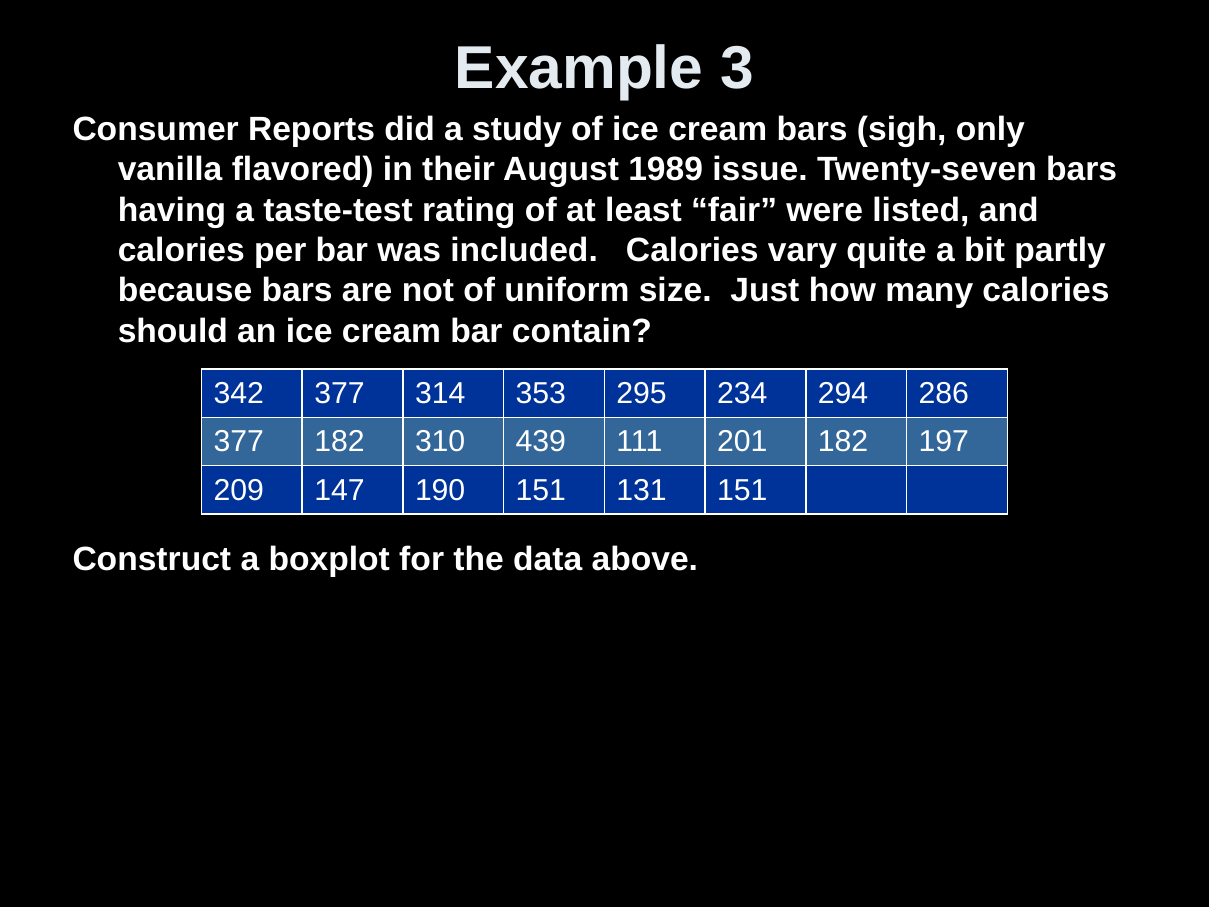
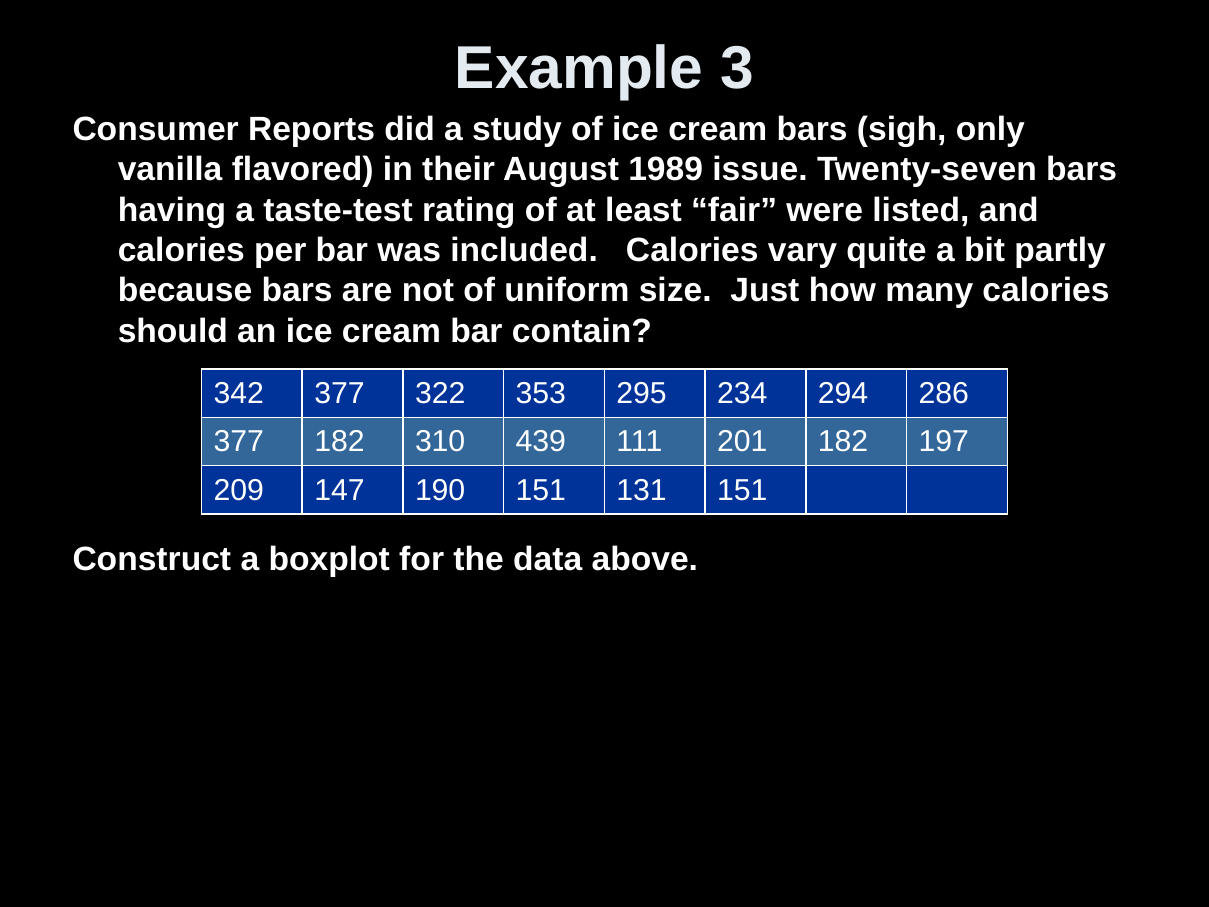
314: 314 -> 322 (440, 393)
